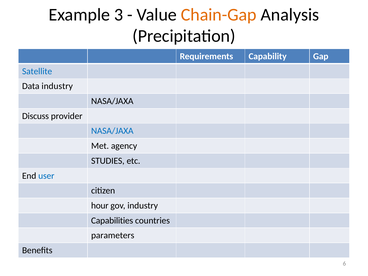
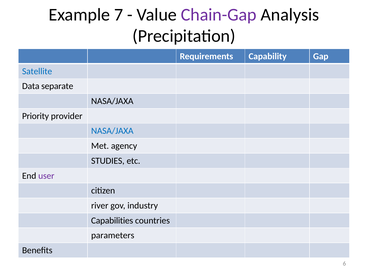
3: 3 -> 7 (119, 15)
Chain-Gap colour: orange -> purple (219, 15)
Data industry: industry -> separate (57, 86)
Discuss: Discuss -> Priority (35, 116)
user colour: blue -> purple (46, 176)
hour: hour -> river (100, 206)
